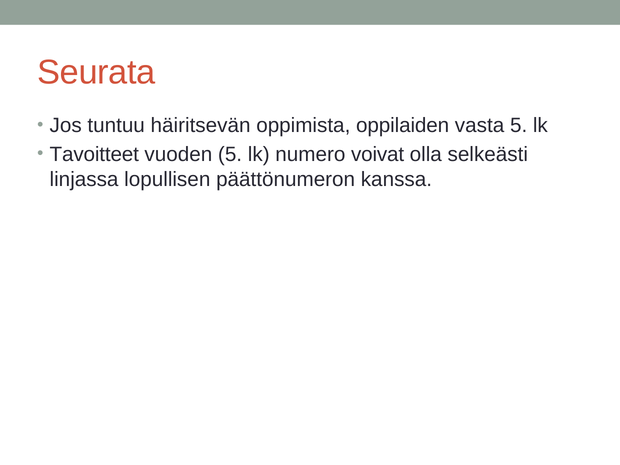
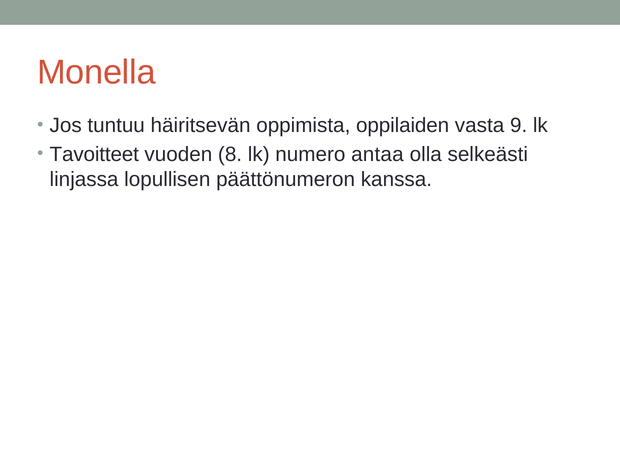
Seurata: Seurata -> Monella (96, 72)
vasta 5: 5 -> 9 (519, 125)
vuoden 5: 5 -> 8 (230, 154)
voivat: voivat -> antaa (377, 154)
